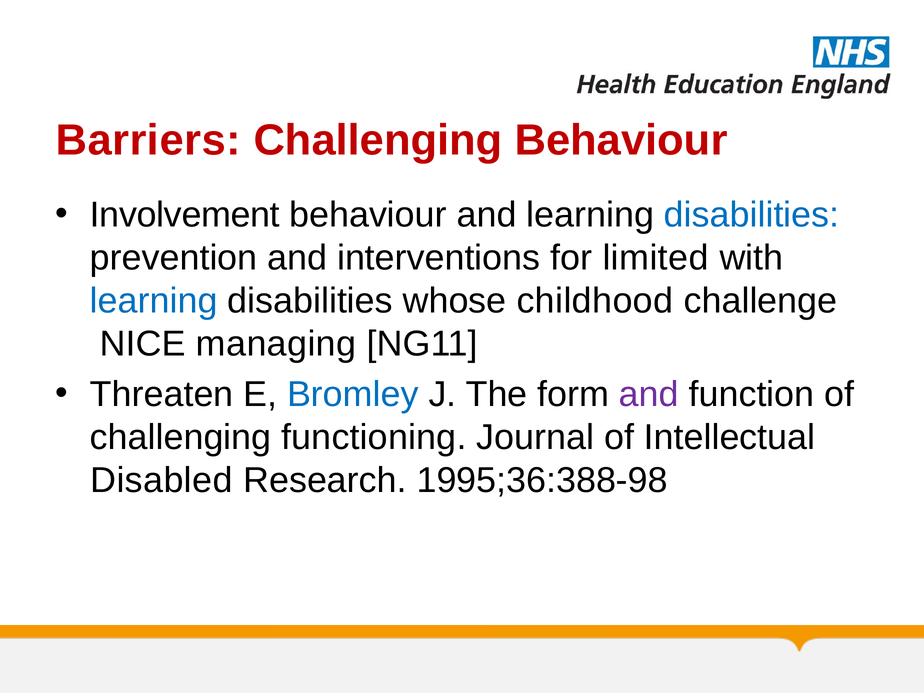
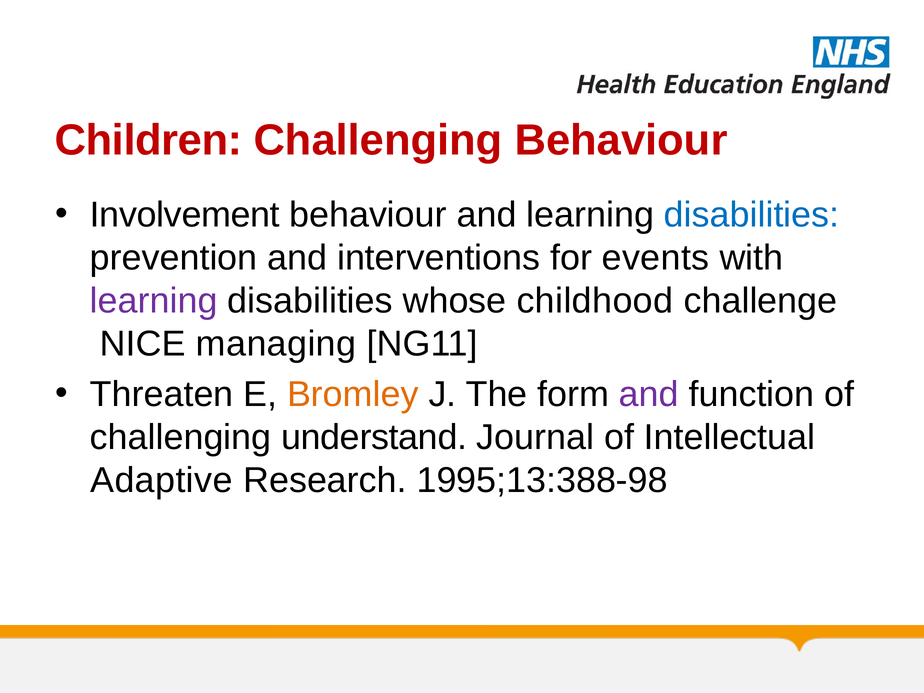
Barriers: Barriers -> Children (149, 140)
limited: limited -> events (656, 258)
learning colour: blue -> purple (154, 301)
Bromley colour: blue -> orange (353, 394)
functioning: functioning -> understand (374, 437)
Disabled: Disabled -> Adaptive (161, 480)
1995;36:388-98: 1995;36:388-98 -> 1995;13:388-98 (542, 480)
